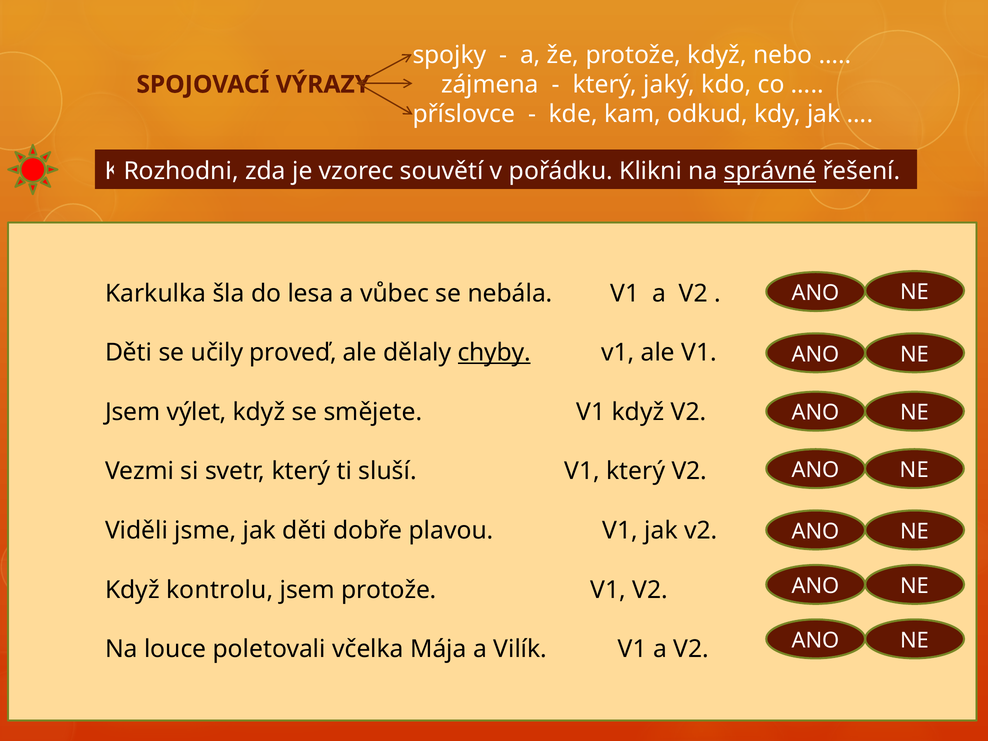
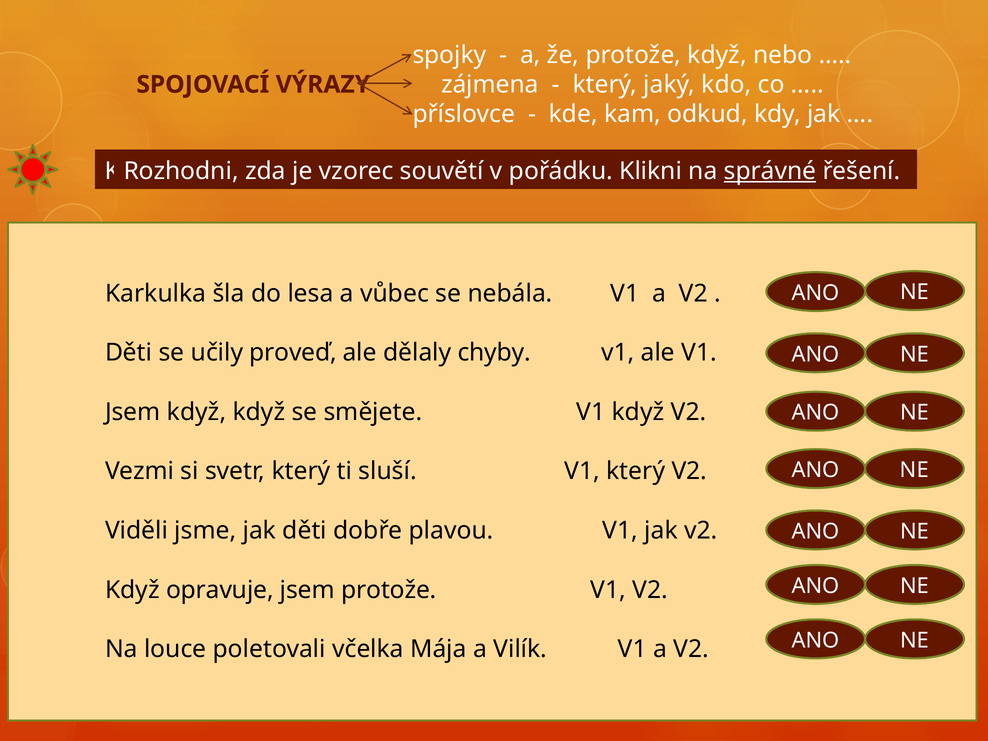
chyby underline: present -> none (494, 353)
Jsem výlet: výlet -> když (197, 412)
kontrolu: kontrolu -> opravuje (220, 590)
